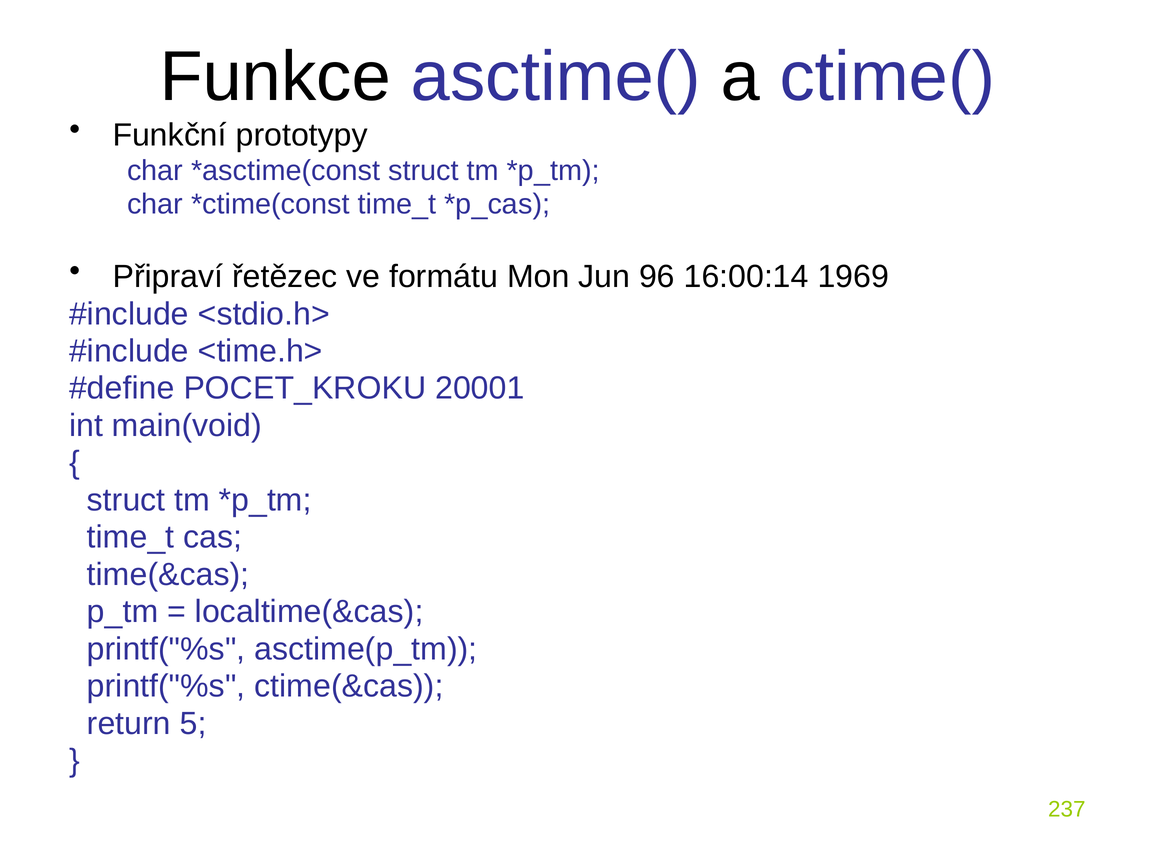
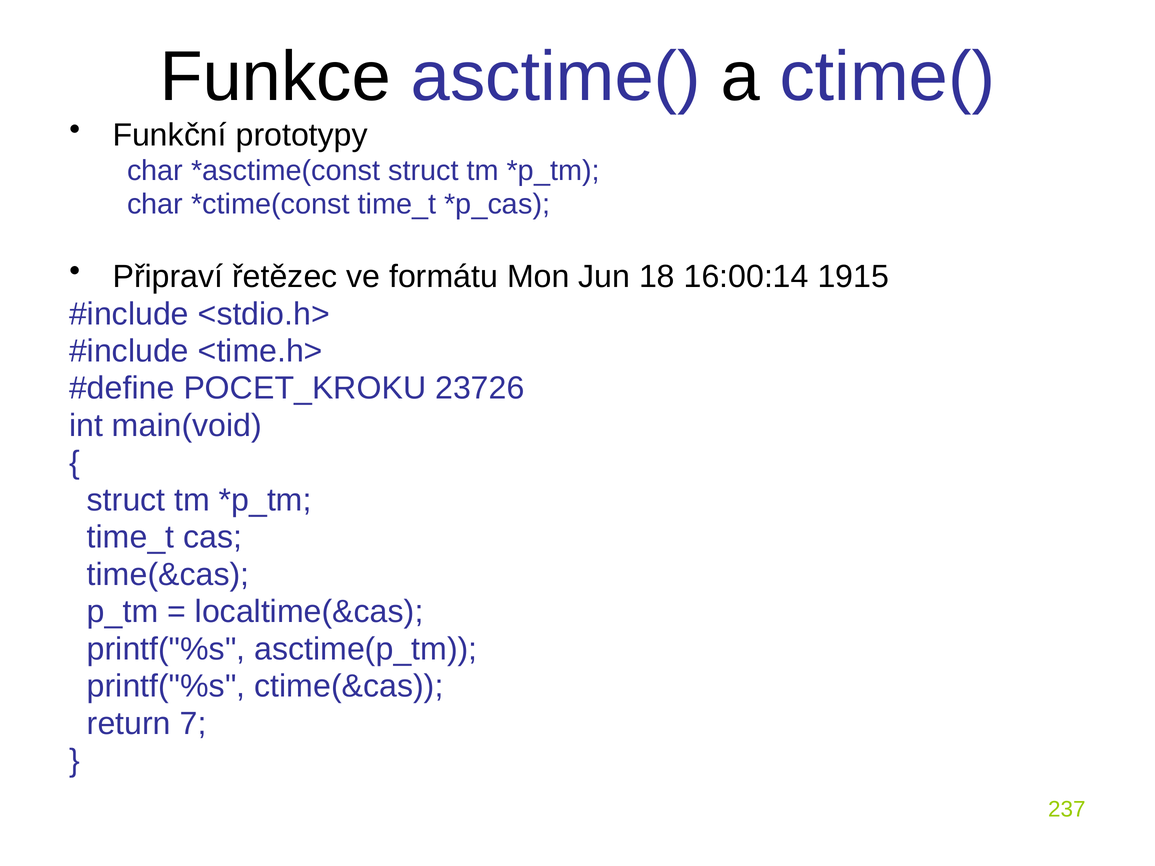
96: 96 -> 18 (657, 277)
1969: 1969 -> 1915 (853, 277)
20001: 20001 -> 23726 (480, 389)
5: 5 -> 7 (193, 724)
